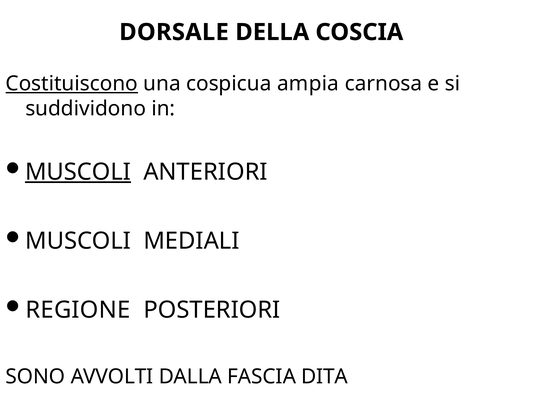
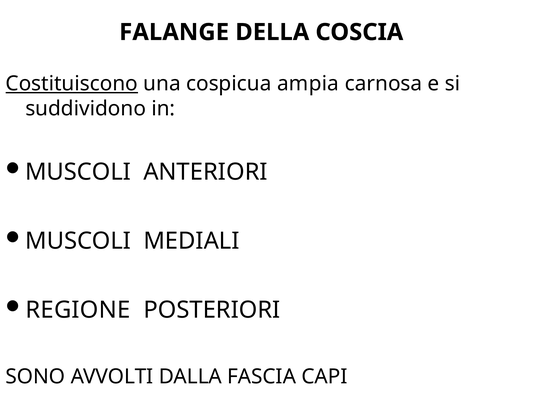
DORSALE: DORSALE -> FALANGE (174, 32)
MUSCOLI underline: present -> none (78, 172)
DITA: DITA -> CAPI (324, 376)
